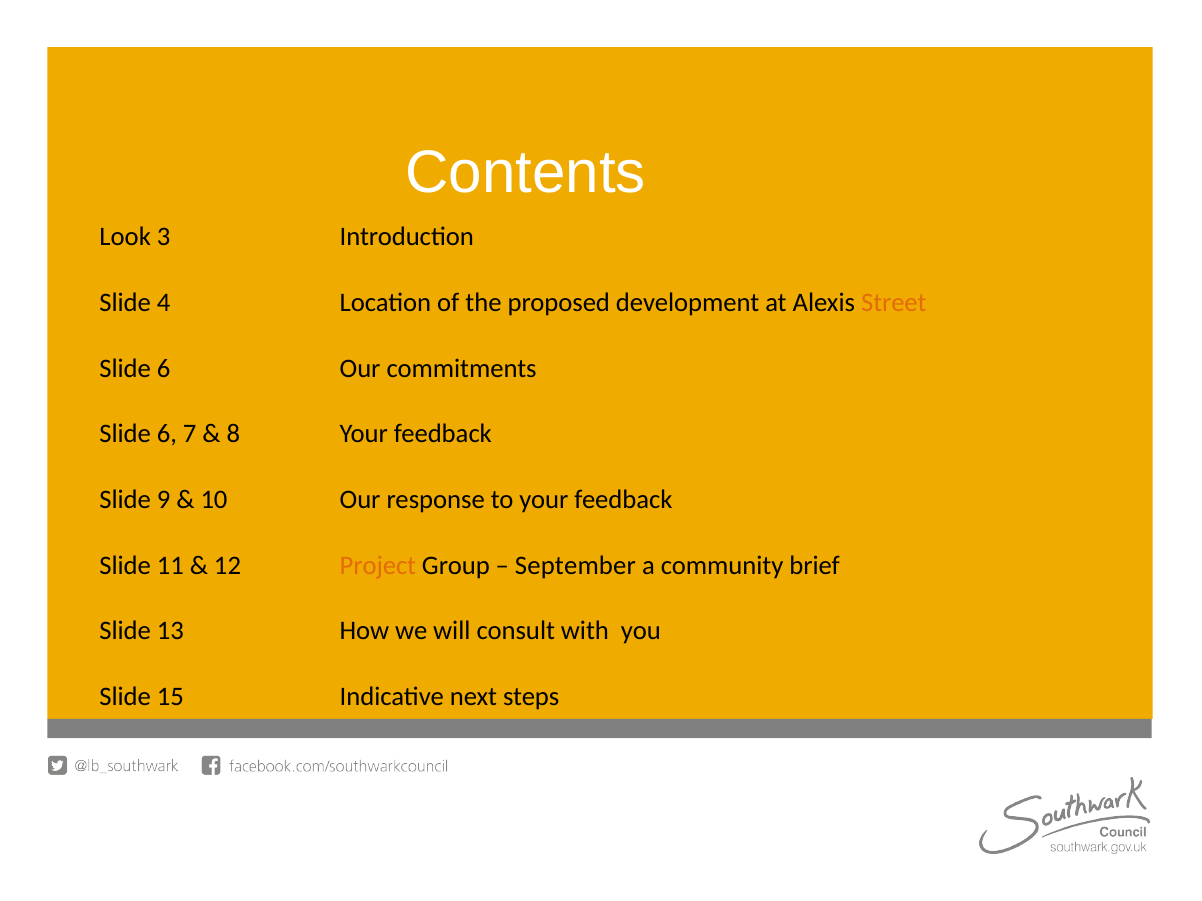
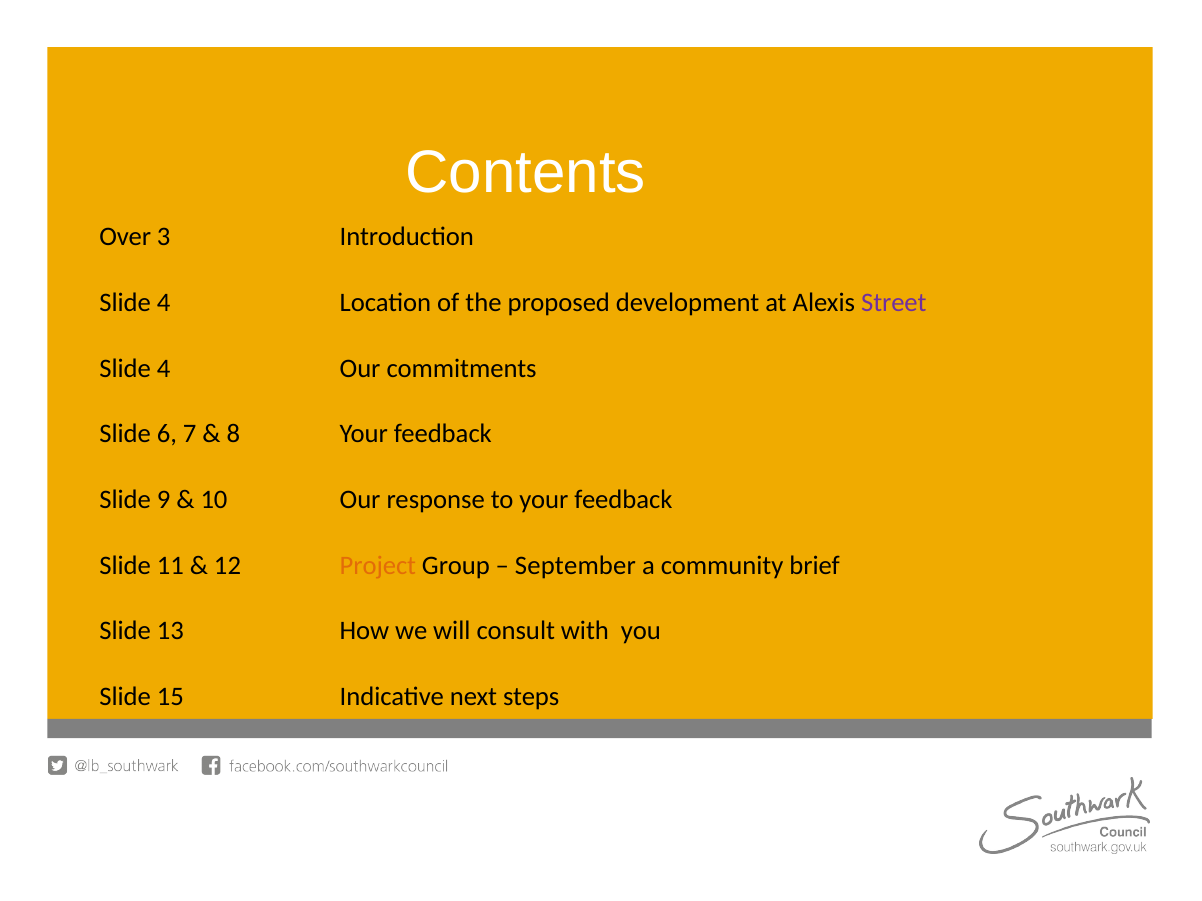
Look: Look -> Over (125, 237)
Street colour: orange -> purple (894, 303)
6: 6 -> 4 (164, 369)
